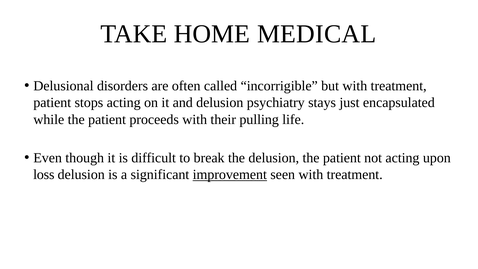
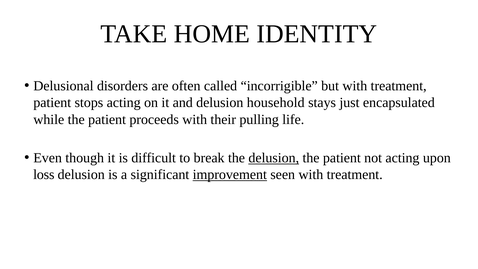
MEDICAL: MEDICAL -> IDENTITY (317, 34)
psychiatry: psychiatry -> household (276, 103)
delusion underline: none -> present (274, 158)
